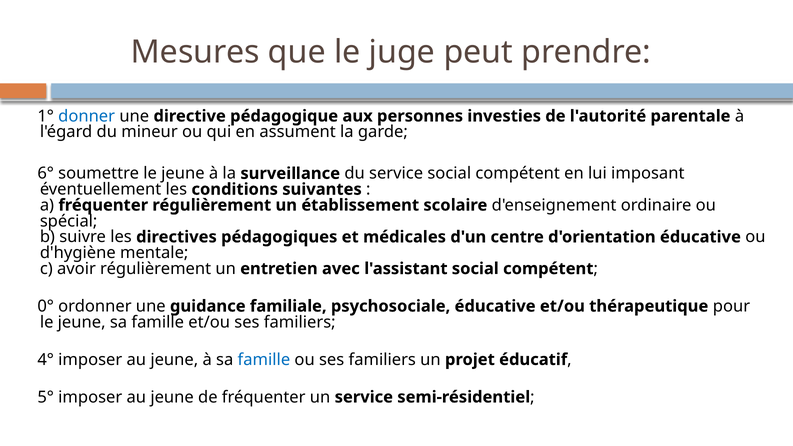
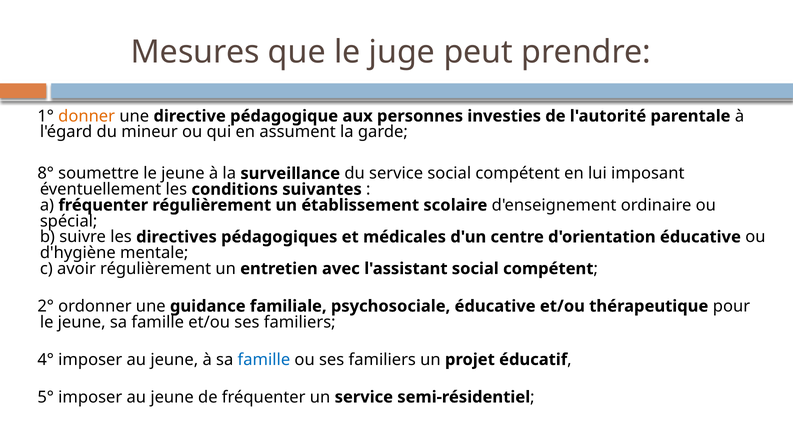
donner colour: blue -> orange (87, 116)
6°: 6° -> 8° (46, 173)
0°: 0° -> 2° (46, 306)
